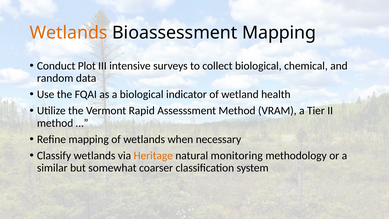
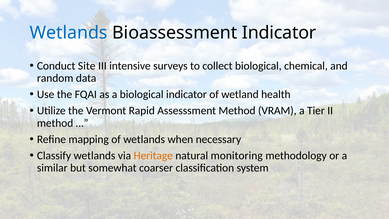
Wetlands colour: orange -> blue (69, 33)
Bioassessment Mapping: Mapping -> Indicator (279, 33)
Plot: Plot -> Site (87, 66)
